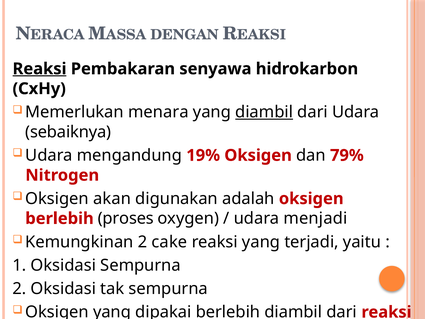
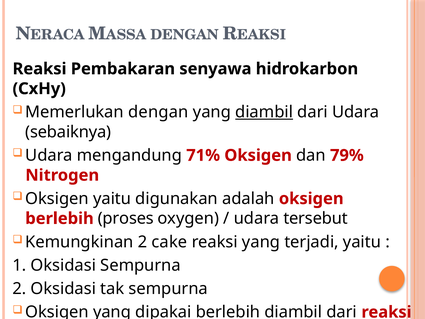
Reaksi underline: present -> none (40, 69)
Memerlukan menara: menara -> dengan (158, 112)
19%: 19% -> 71% (203, 155)
Oksigen akan: akan -> yaitu (112, 198)
menjadi: menjadi -> tersebut (316, 218)
